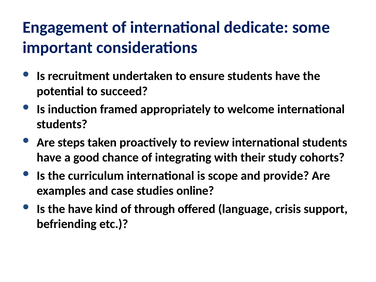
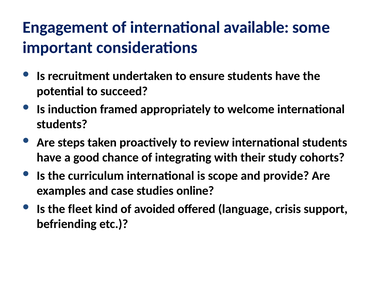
dedicate: dedicate -> available (256, 27)
the have: have -> fleet (80, 209)
through: through -> avoided (155, 209)
